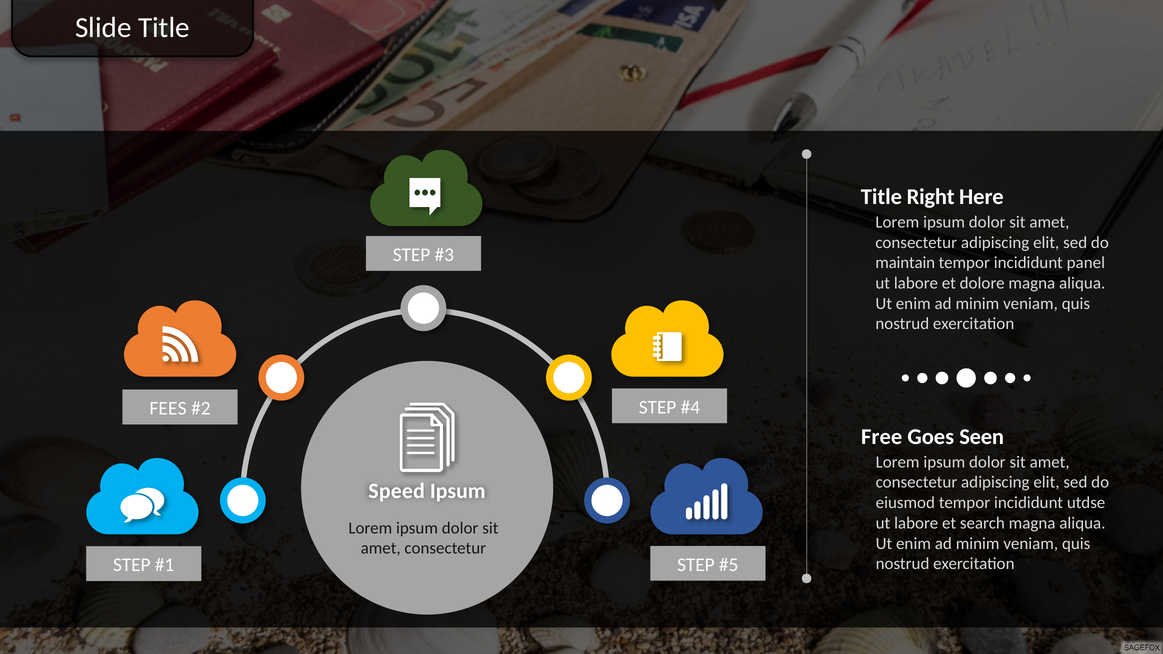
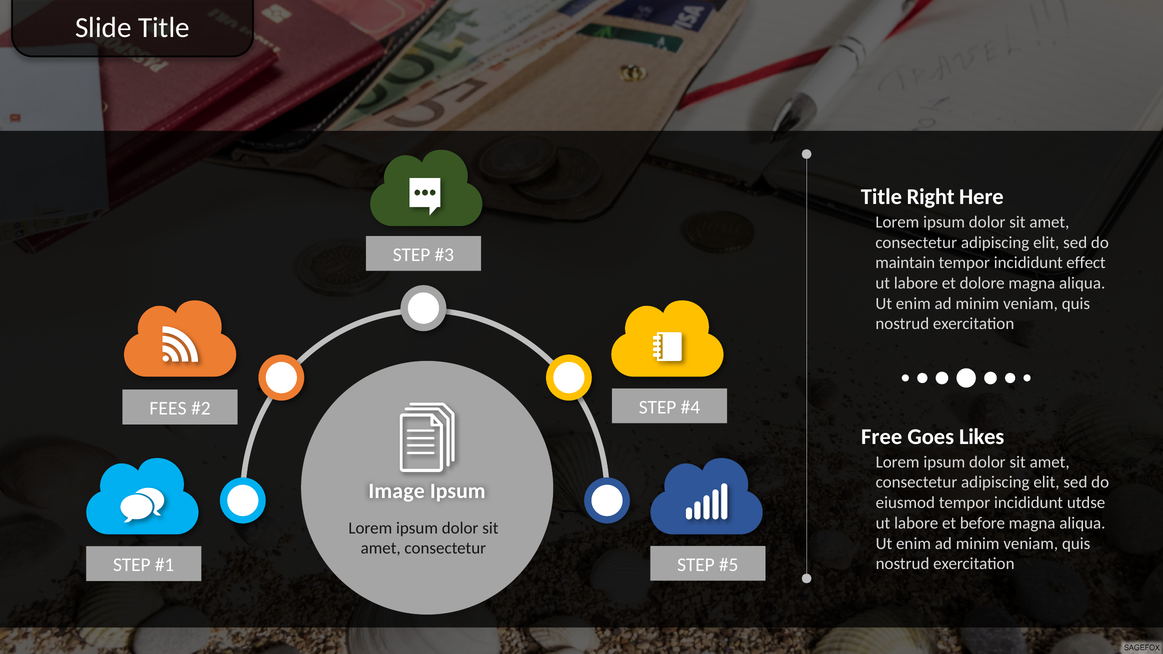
panel: panel -> effect (1086, 263)
Seen: Seen -> Likes (982, 437)
Speed: Speed -> Image (397, 491)
search: search -> before (982, 523)
